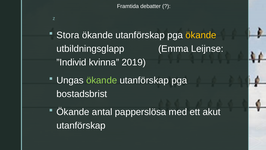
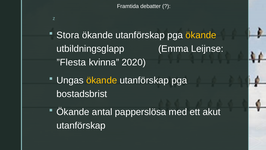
”Individ: ”Individ -> ”Flesta (71, 62)
2019: 2019 -> 2020 (134, 62)
ökande colour: light green -> yellow (102, 80)
